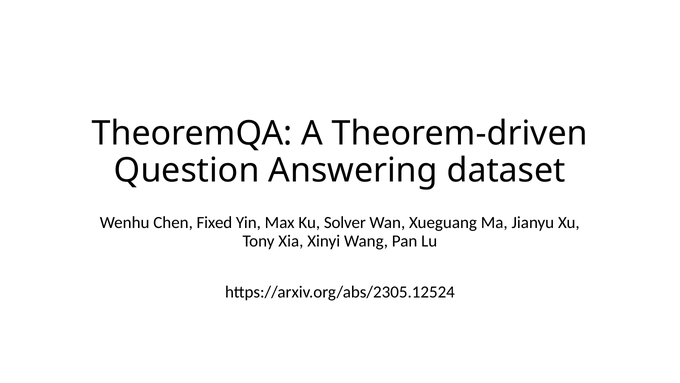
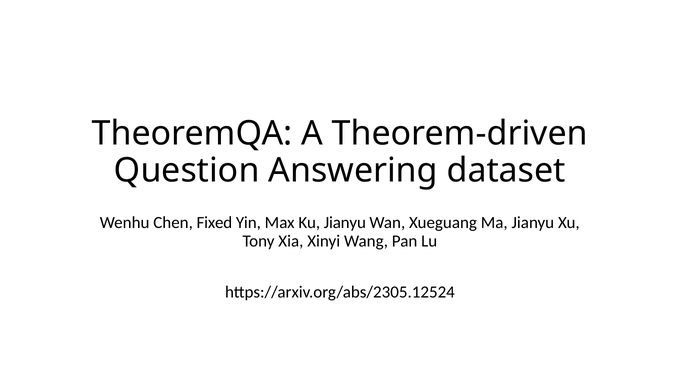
Ku Solver: Solver -> Jianyu (345, 223)
